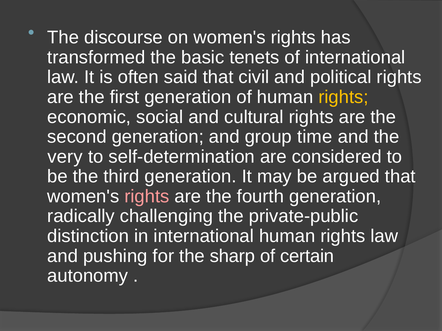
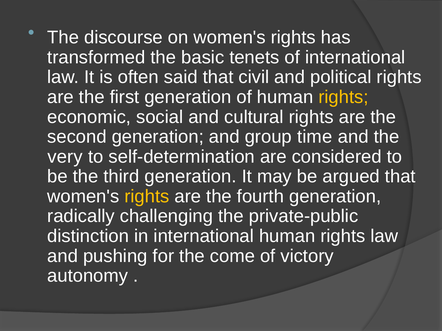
rights colour: pink -> yellow (147, 197)
sharp: sharp -> come (232, 256)
certain: certain -> victory (307, 256)
